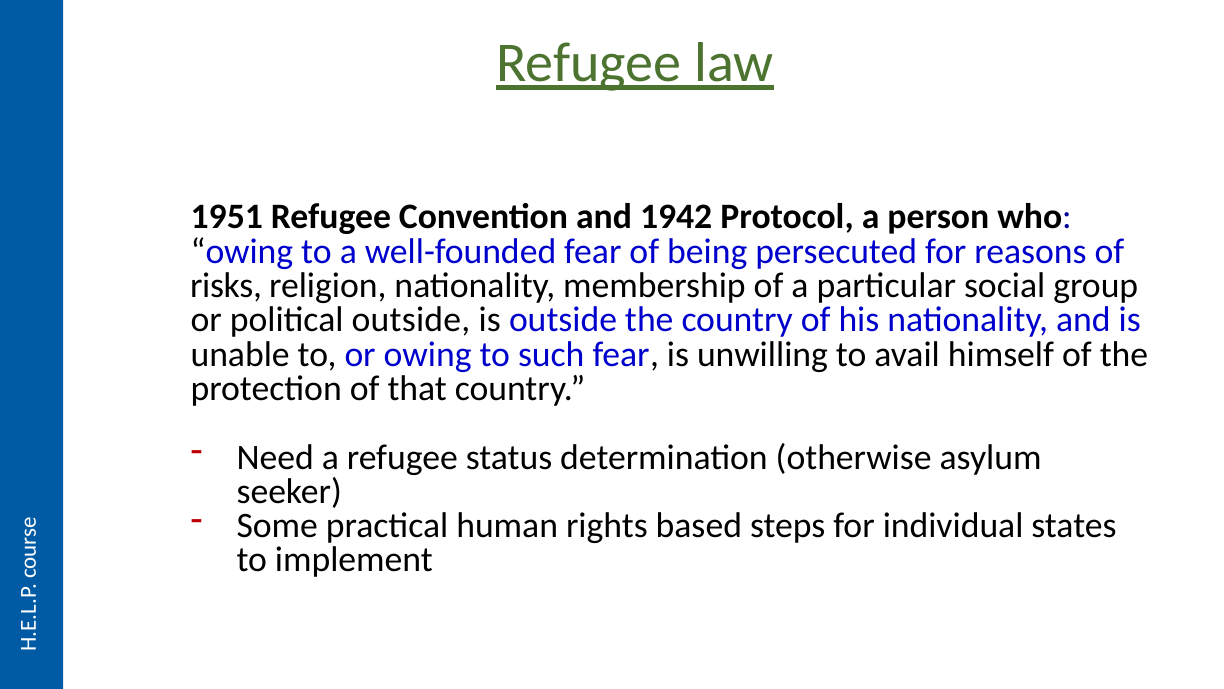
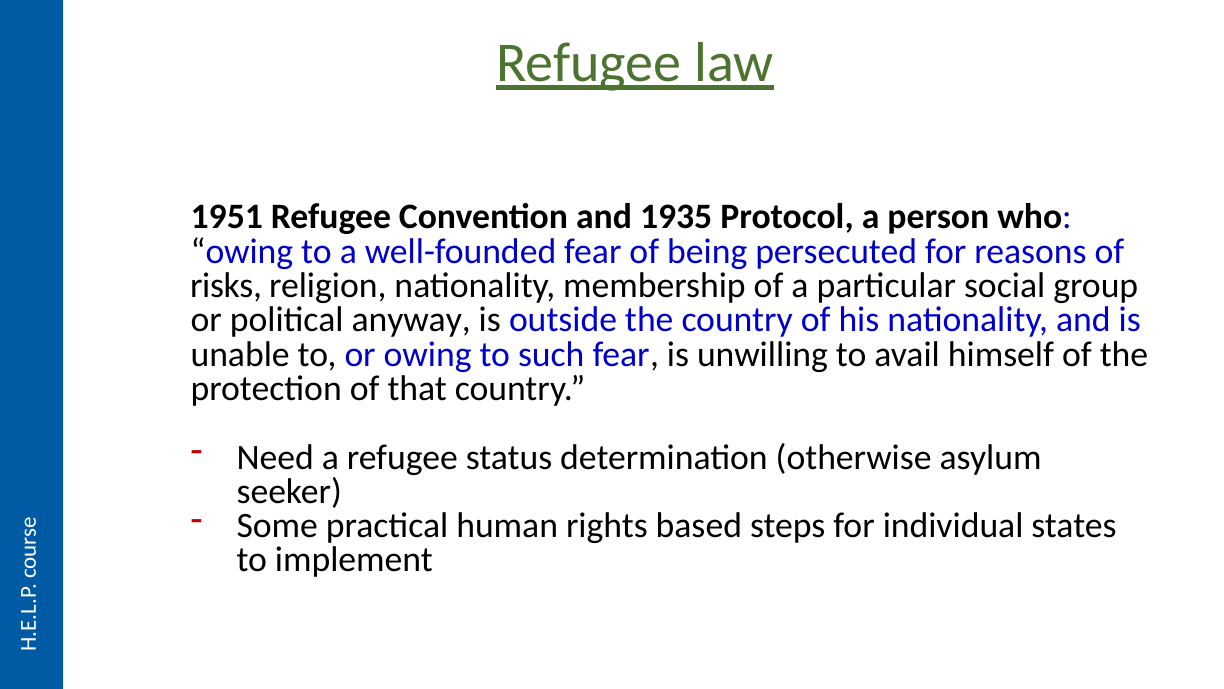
1942: 1942 -> 1935 (676, 217)
political outside: outside -> anyway (411, 320)
